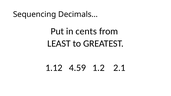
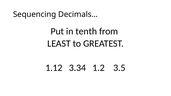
cents: cents -> tenth (86, 31)
4.59: 4.59 -> 3.34 (77, 68)
2.1: 2.1 -> 3.5 (119, 68)
